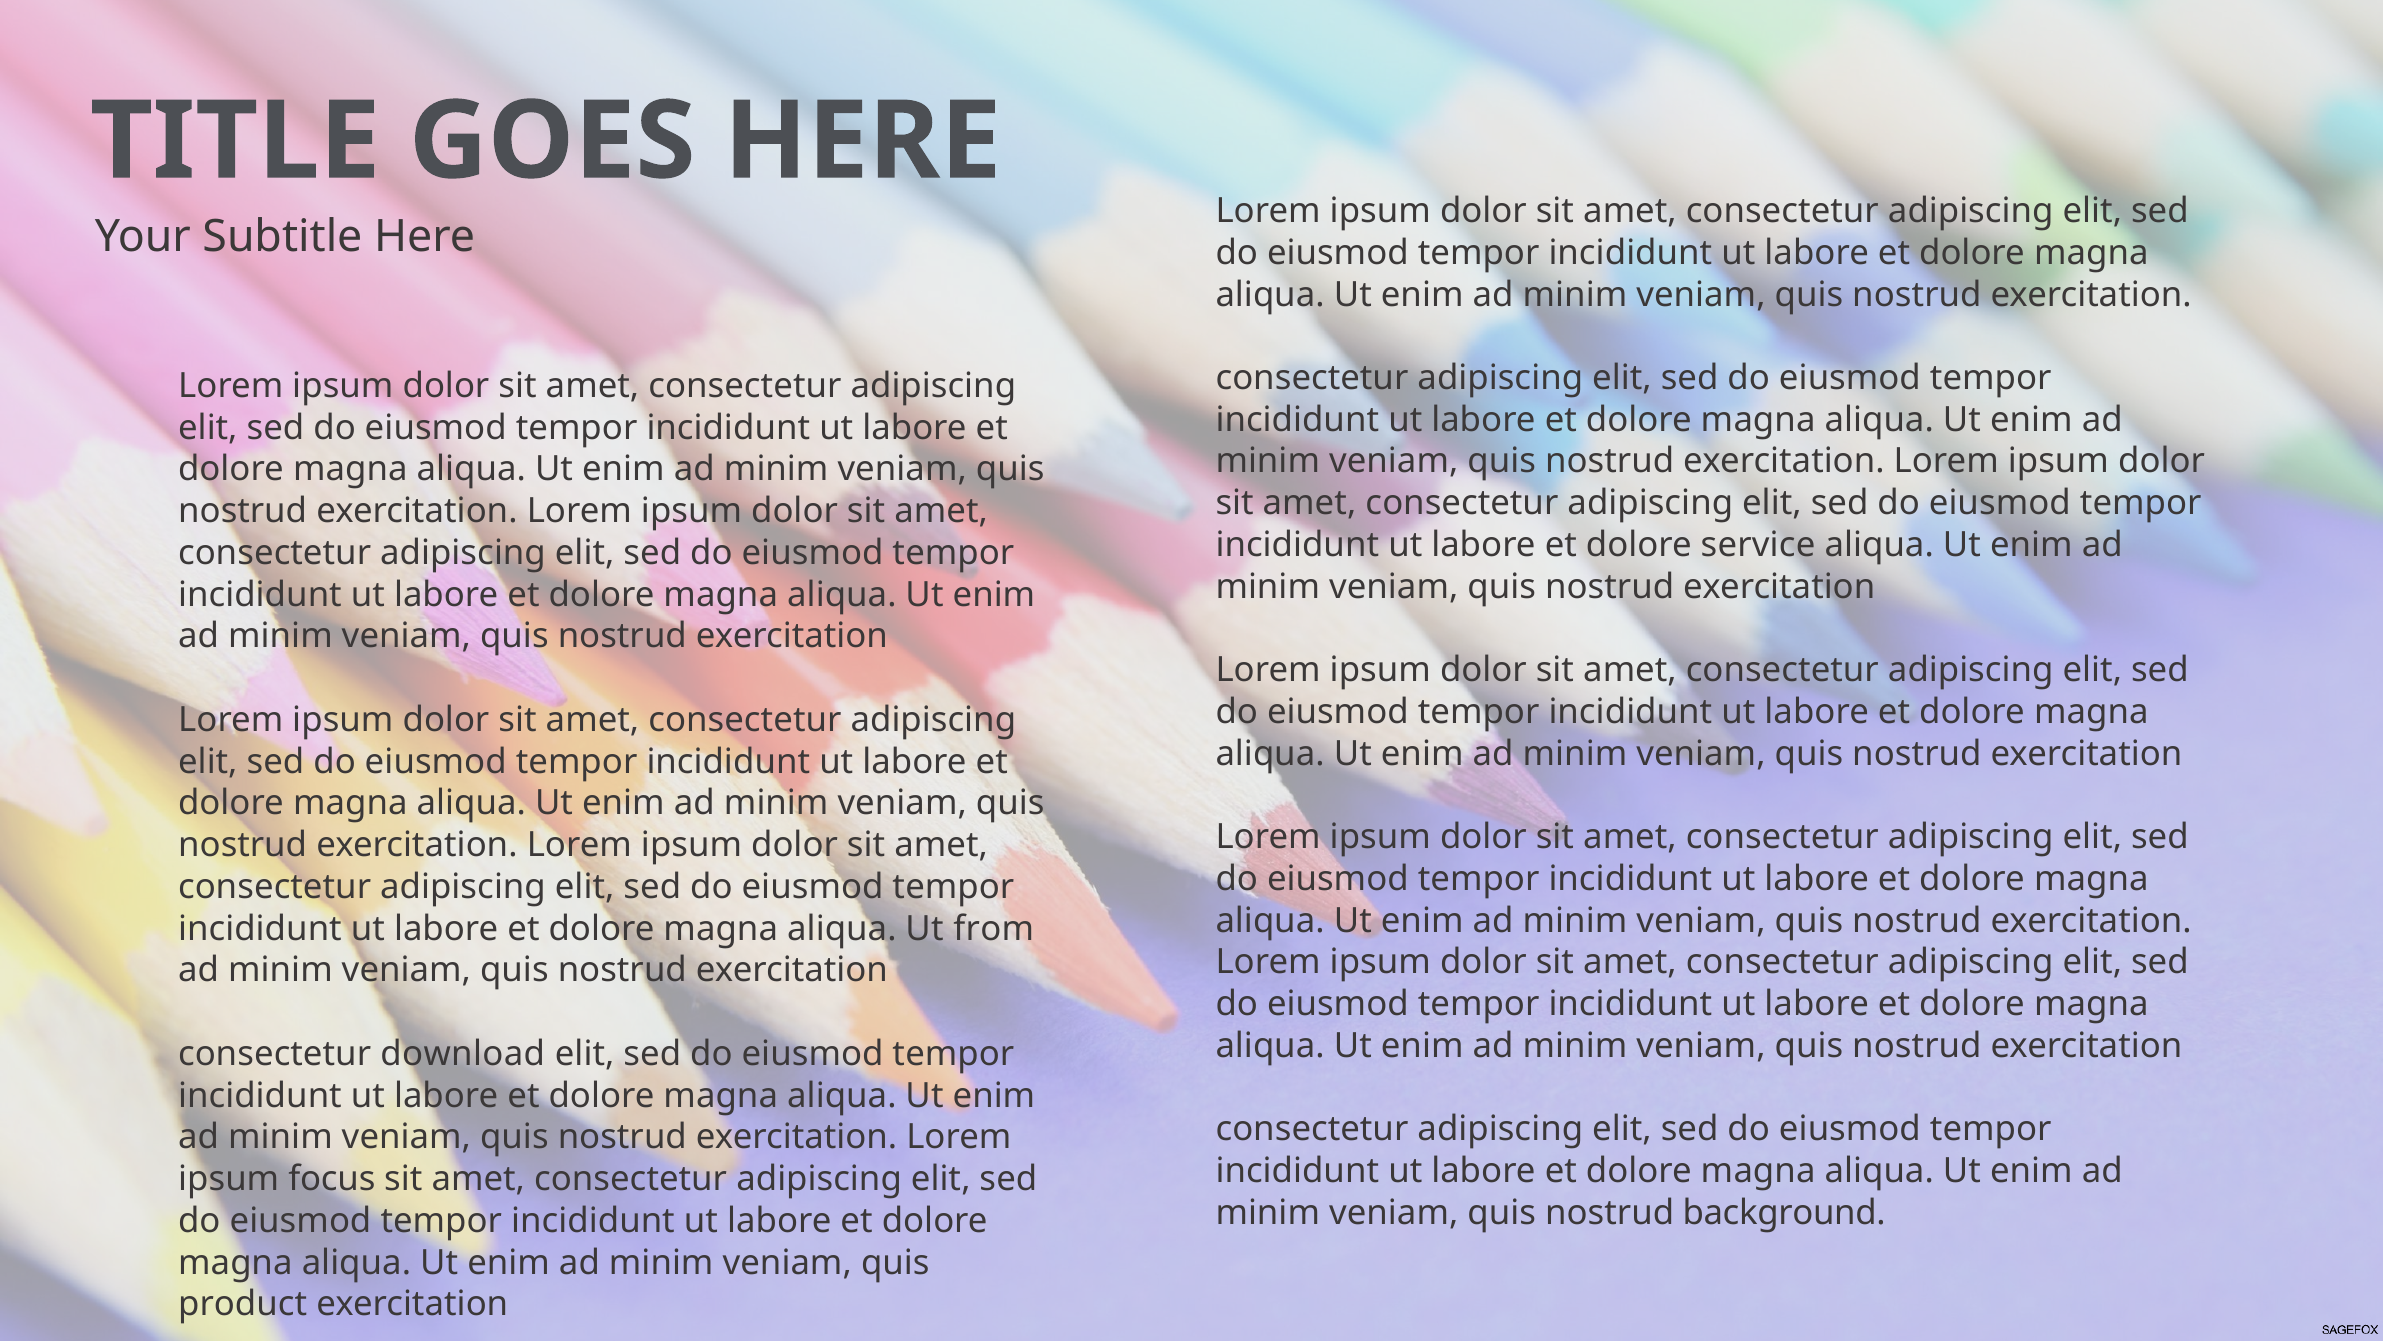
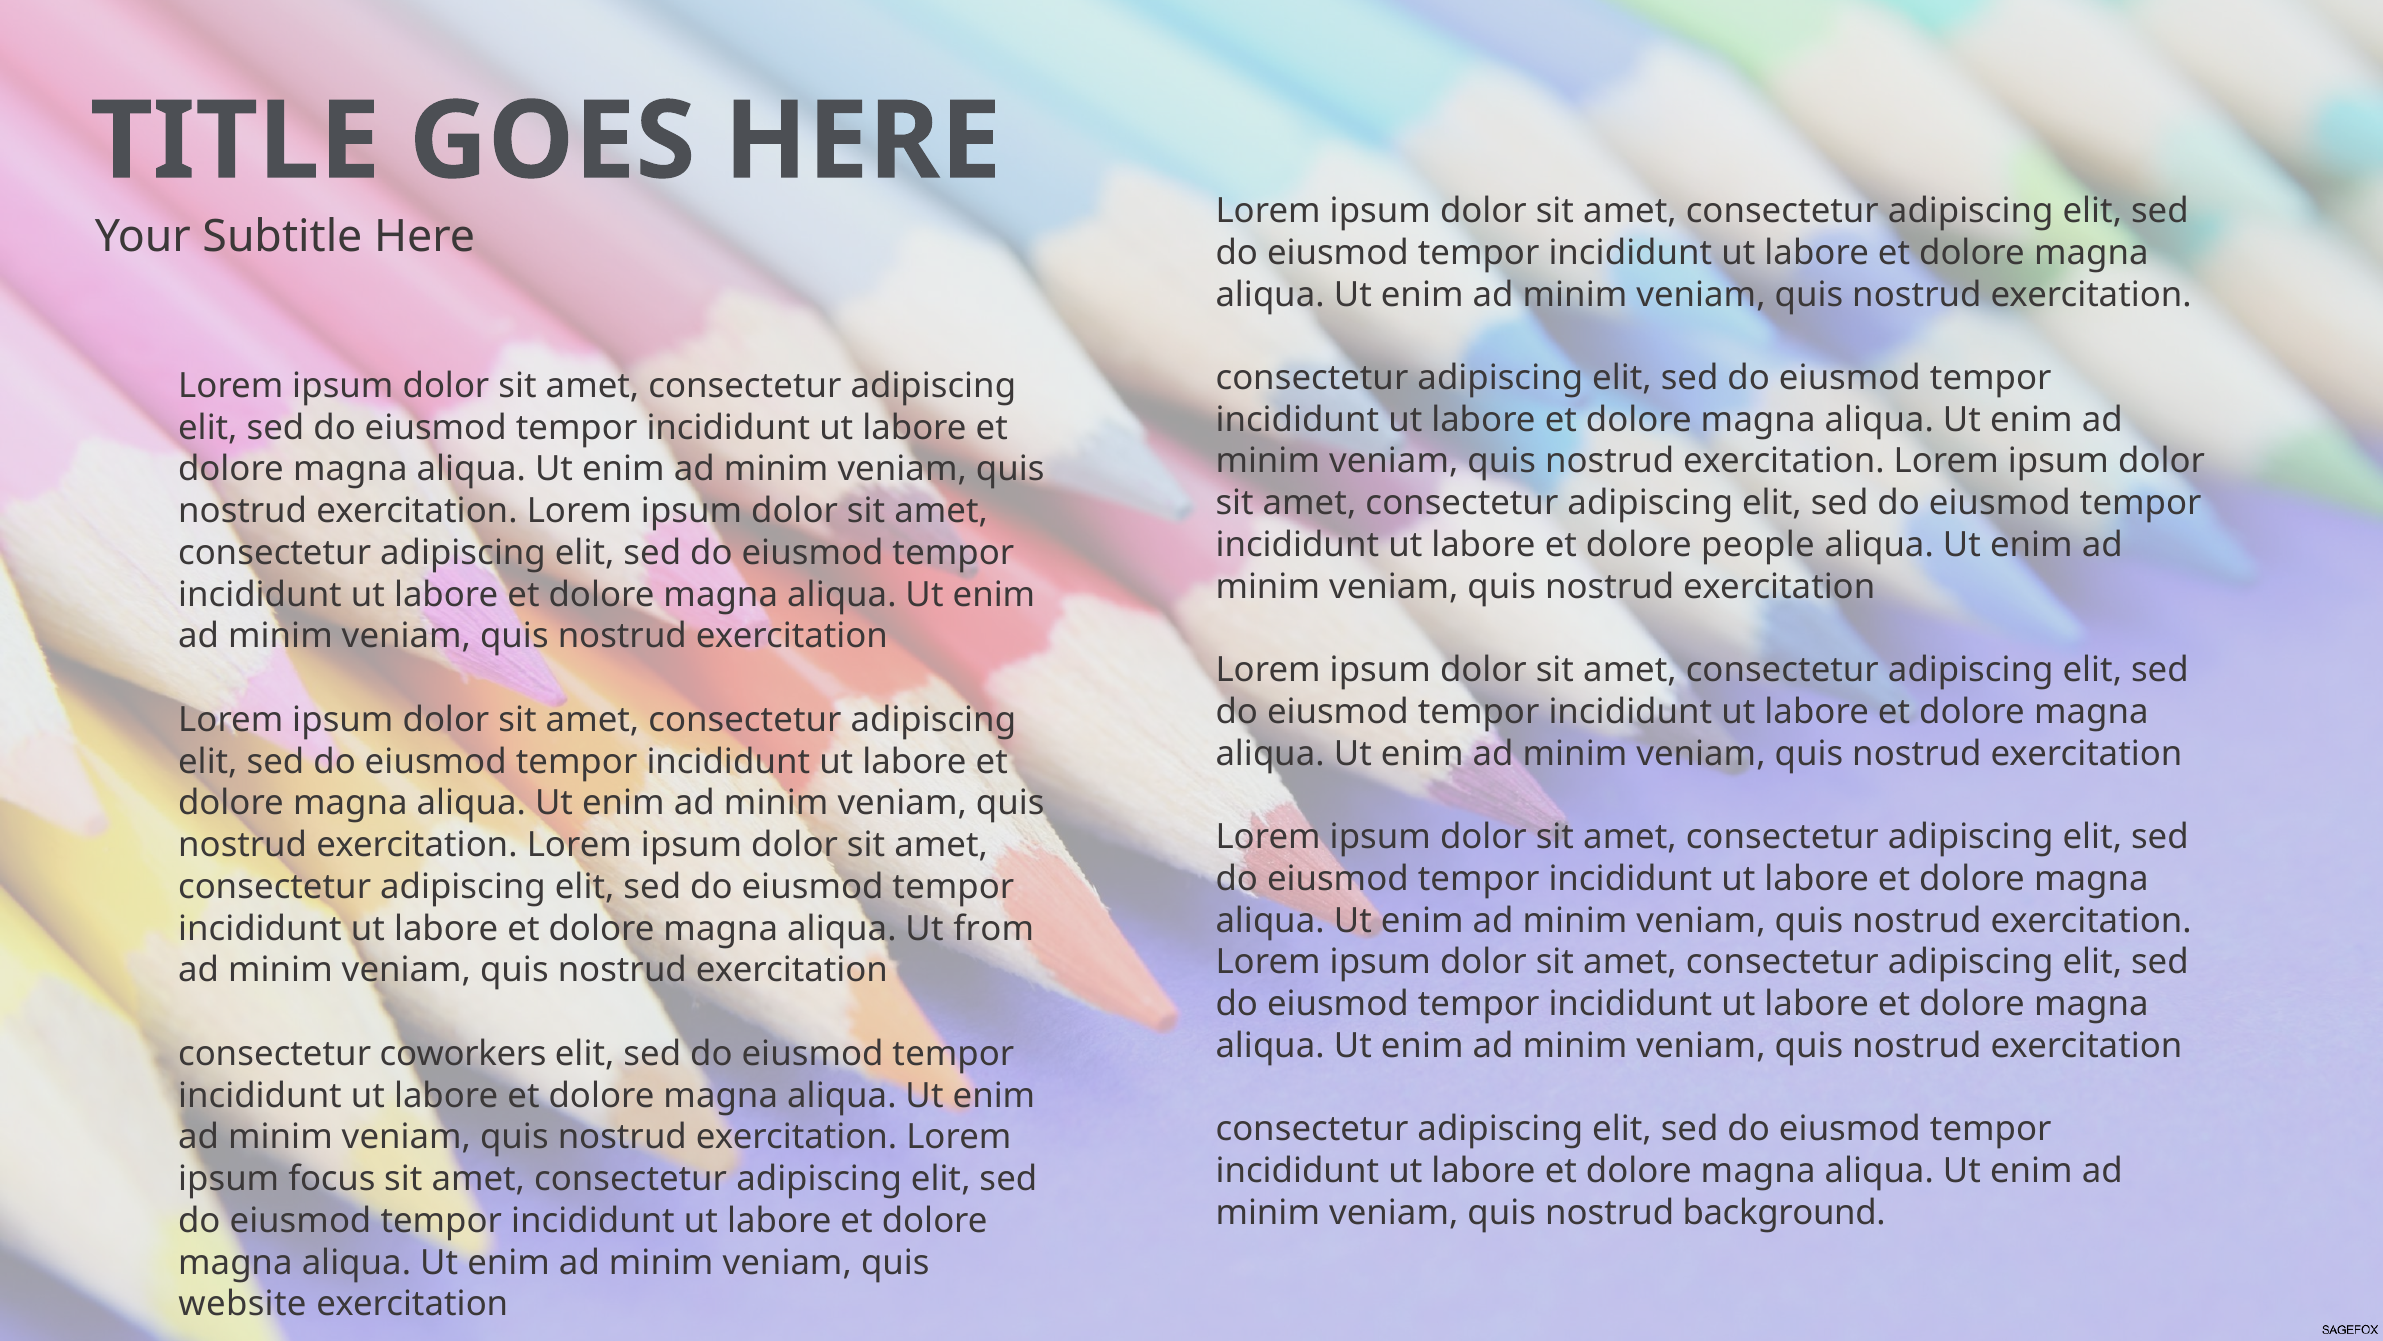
service: service -> people (1758, 545)
download: download -> coworkers (463, 1053)
product: product -> website (242, 1304)
